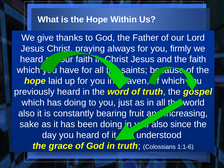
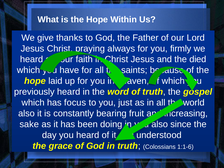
the faith: faith -> died (198, 59)
has doing: doing -> focus (75, 103)
